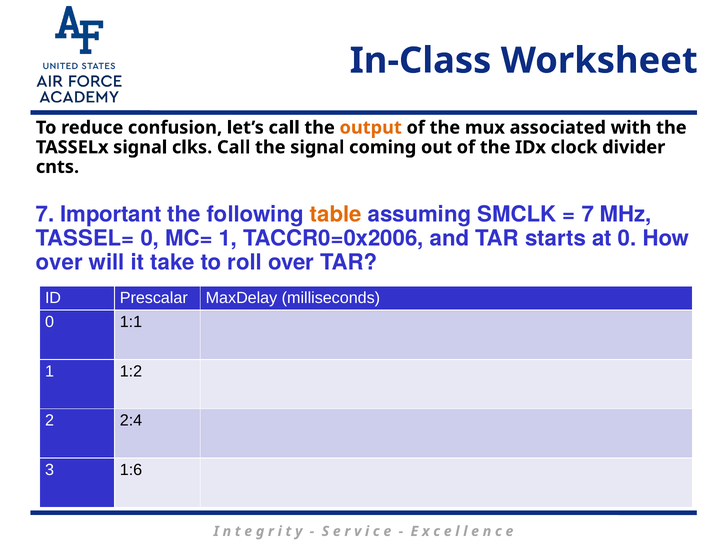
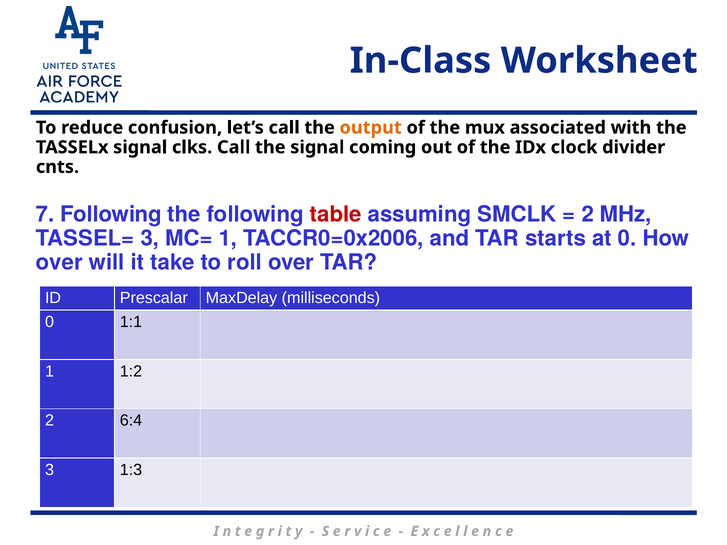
7 Important: Important -> Following (111, 215)
table colour: orange -> red (336, 215)
7: 7 -> 2 (588, 215)
TASSEL= 0: 0 -> 3 (150, 239)
2:4: 2:4 -> 6:4 (131, 421)
1:6: 1:6 -> 1:3 (131, 470)
